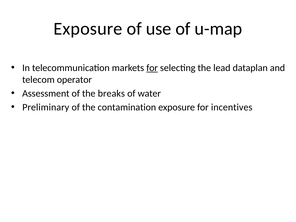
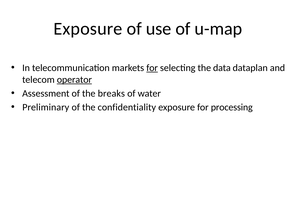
lead: lead -> data (222, 68)
operator underline: none -> present (74, 80)
contamination: contamination -> confidentiality (127, 107)
incentives: incentives -> processing (232, 107)
